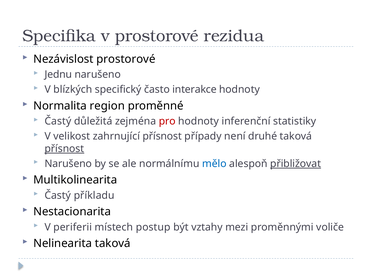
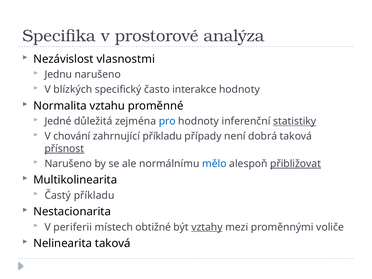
rezidua: rezidua -> analýza (234, 36)
Nezávislost prostorové: prostorové -> vlasnostmi (126, 59)
region: region -> vztahu (107, 106)
Častý: Častý -> Jedné (58, 121)
pro colour: red -> blue (167, 121)
statistiky underline: none -> present (295, 121)
velikost: velikost -> chování (72, 136)
zahrnující přísnost: přísnost -> příkladu (162, 136)
druhé: druhé -> dobrá (263, 136)
postup: postup -> obtižné (153, 227)
vztahy underline: none -> present (207, 227)
